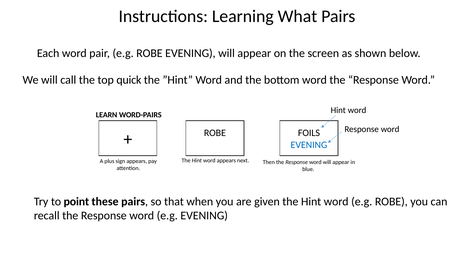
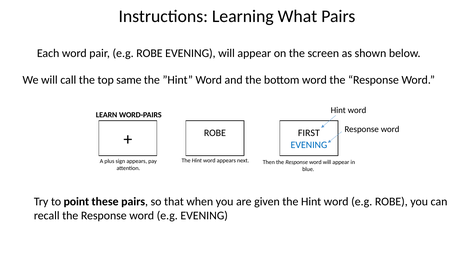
quick: quick -> same (129, 80)
FOILS: FOILS -> FIRST (309, 133)
